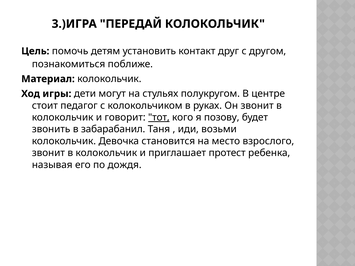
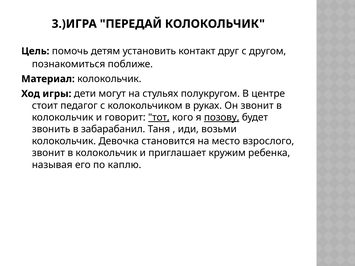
позову underline: none -> present (222, 118)
протест: протест -> кружим (227, 153)
дождя: дождя -> каплю (125, 165)
